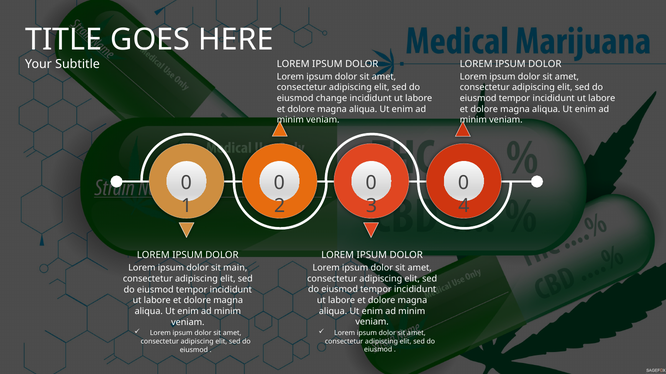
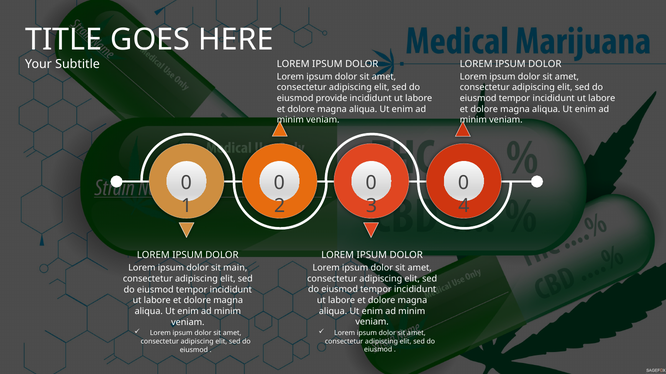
change: change -> provide (332, 98)
